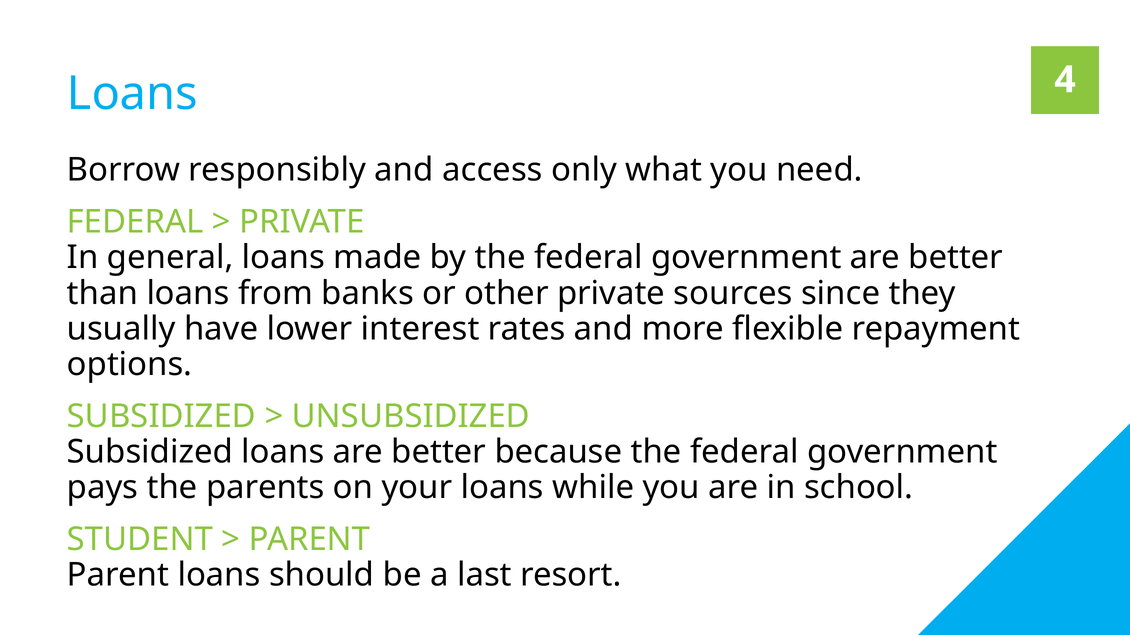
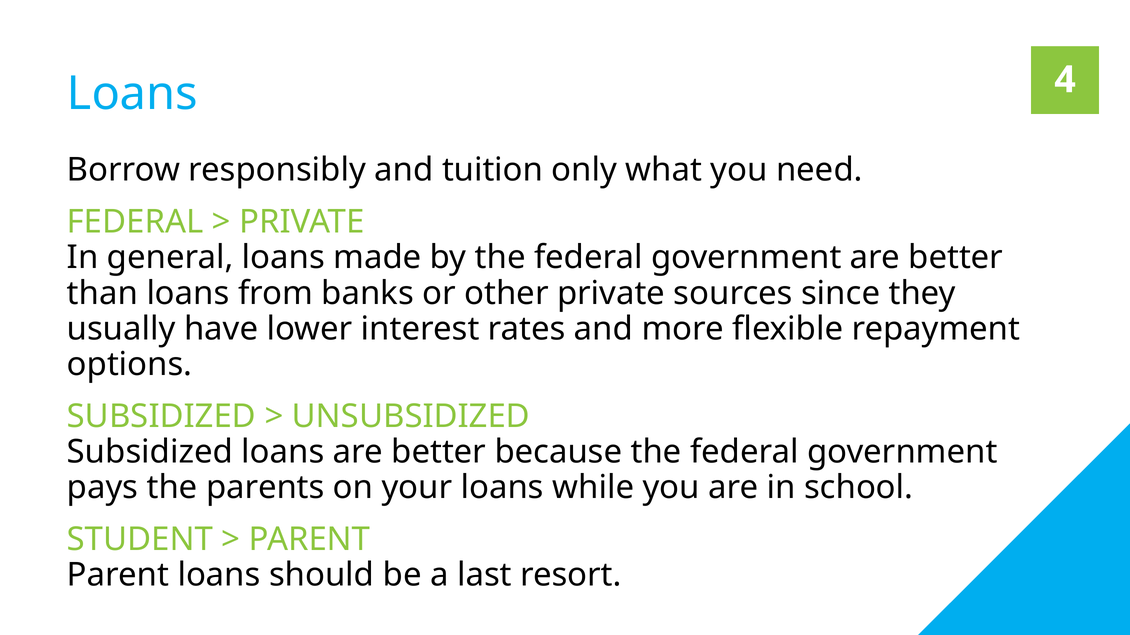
access: access -> tuition (493, 170)
